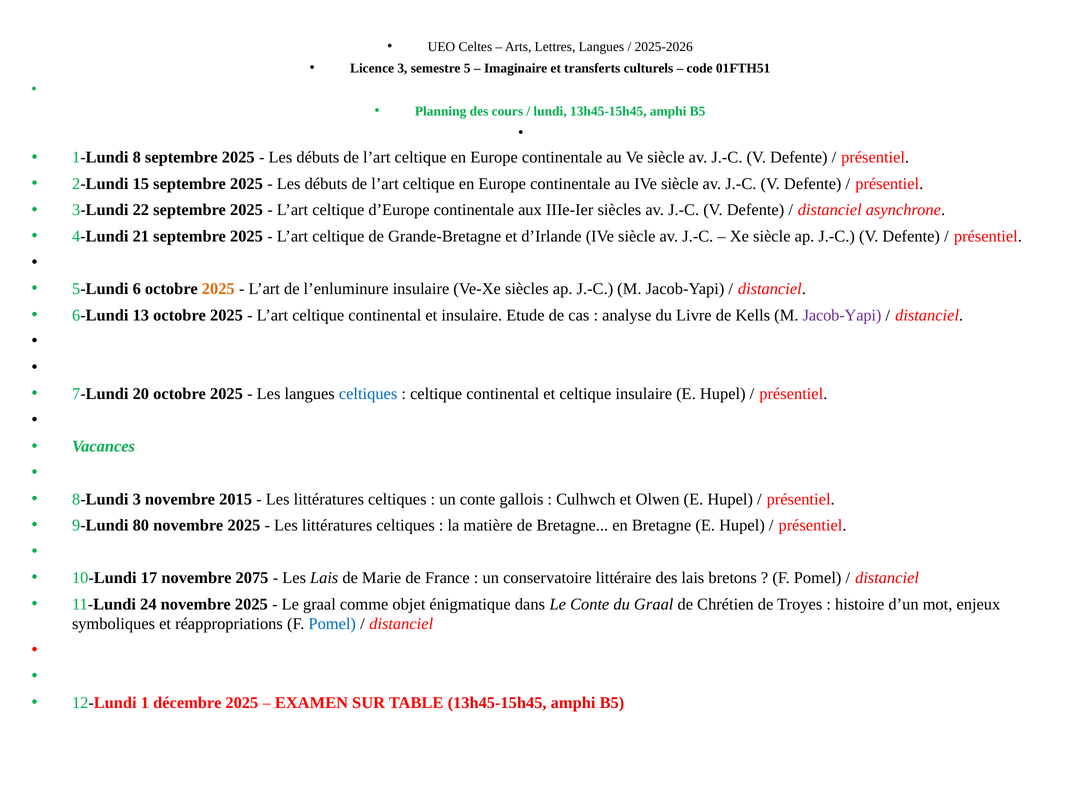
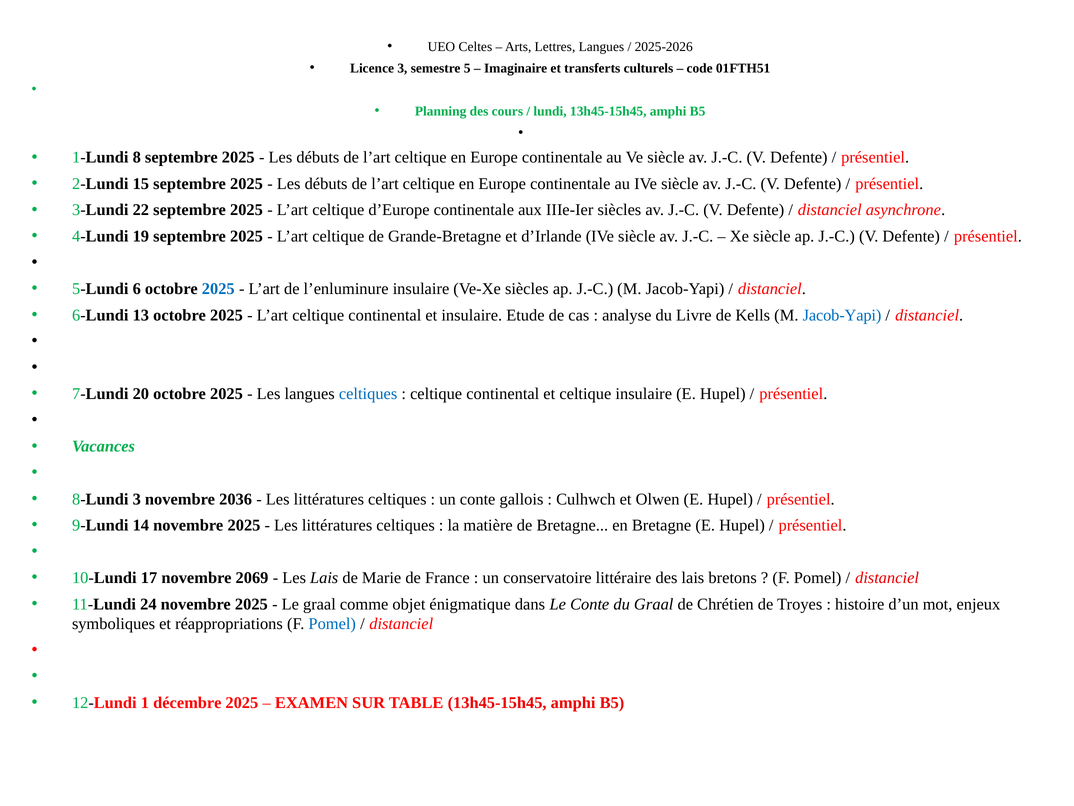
21: 21 -> 19 (141, 236)
2025 colour: orange -> blue (218, 289)
Jacob-Yapi colour: purple -> blue (842, 315)
2015: 2015 -> 2036 (236, 499)
80: 80 -> 14 (141, 525)
2075: 2075 -> 2069 (252, 578)
